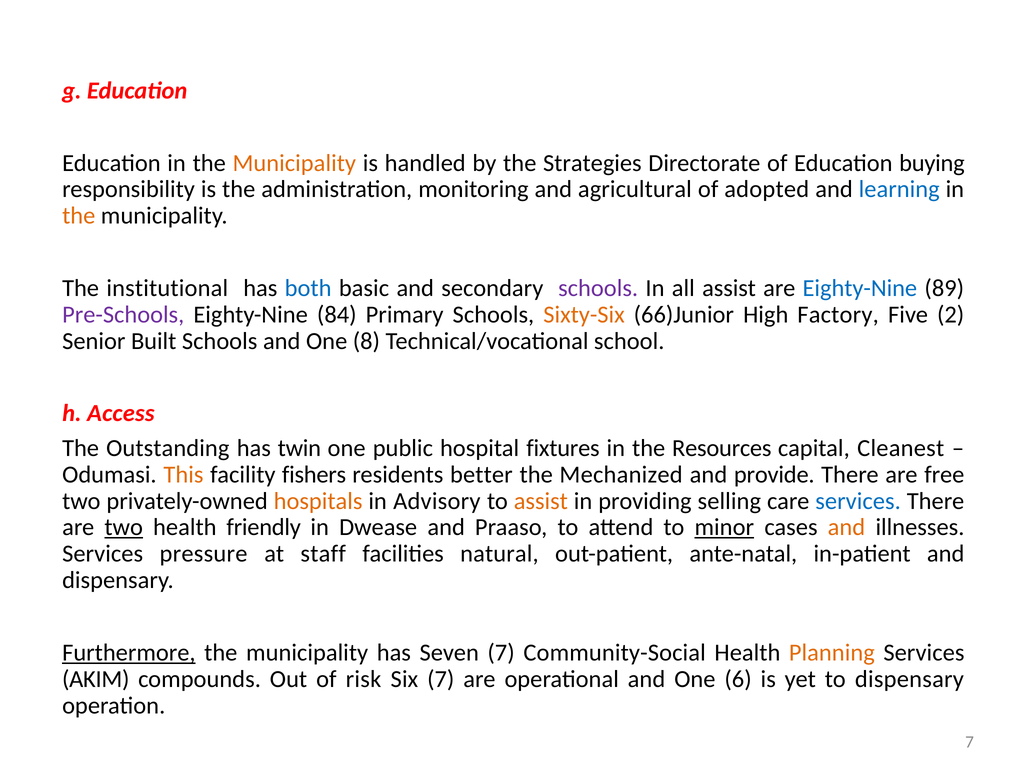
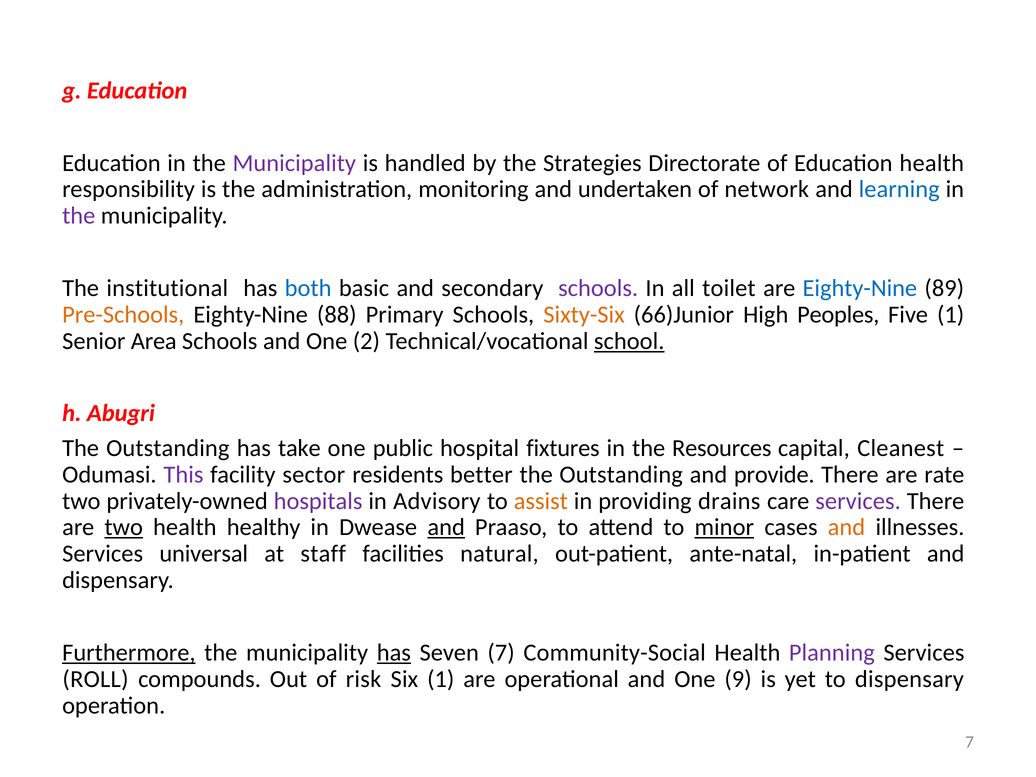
Municipality colour: orange -> purple (294, 163)
Education buying: buying -> health (932, 163)
agricultural: agricultural -> undertaken (635, 189)
adopted: adopted -> network (767, 189)
the colour: orange -> purple (79, 216)
all assist: assist -> toilet (729, 288)
Pre-Schools colour: purple -> orange (123, 315)
84: 84 -> 88 (337, 315)
Factory: Factory -> Peoples (838, 315)
Five 2: 2 -> 1 (951, 315)
Built: Built -> Area (154, 341)
8: 8 -> 2 (366, 341)
school underline: none -> present (629, 341)
Access: Access -> Abugri (121, 413)
twin: twin -> take (299, 448)
This colour: orange -> purple (183, 475)
fishers: fishers -> sector (314, 475)
Mechanized: Mechanized -> Outstanding (621, 475)
free: free -> rate (944, 475)
hospitals colour: orange -> purple (318, 501)
selling: selling -> drains (729, 501)
services colour: blue -> purple (858, 501)
friendly: friendly -> healthy (264, 527)
and underline: none -> present (446, 527)
pressure: pressure -> universal (204, 554)
has underline: none -> present (394, 653)
Planning colour: orange -> purple (832, 653)
AKIM: AKIM -> ROLL (96, 679)
Six 7: 7 -> 1 (441, 679)
6: 6 -> 9 (738, 679)
